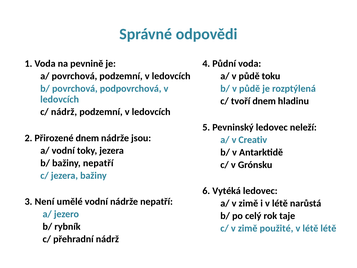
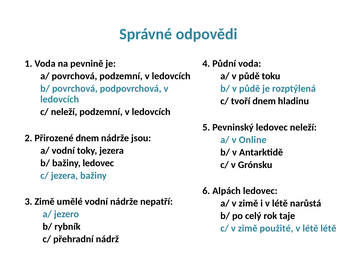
c/ nádrž: nádrž -> neleží (64, 112)
Creativ: Creativ -> Online (253, 140)
bažiny nepatří: nepatří -> ledovec (98, 163)
Vytéká: Vytéká -> Alpách (226, 191)
3 Není: Není -> Zimě (45, 201)
